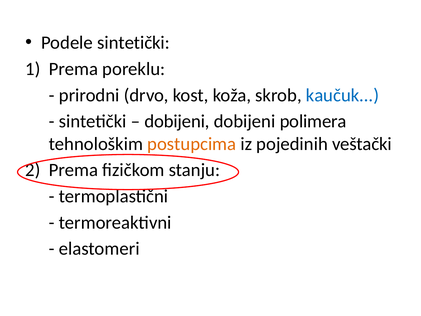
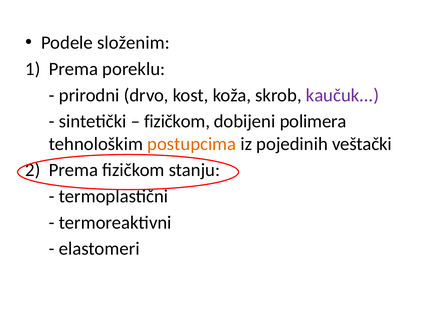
Podele sintetički: sintetički -> složenim (133, 43)
kaučuk colour: blue -> purple (342, 95)
dobijeni: dobijeni -> fizičkom (177, 121)
